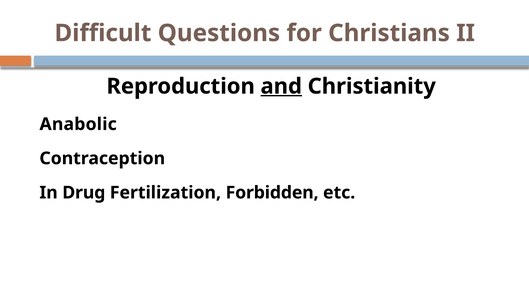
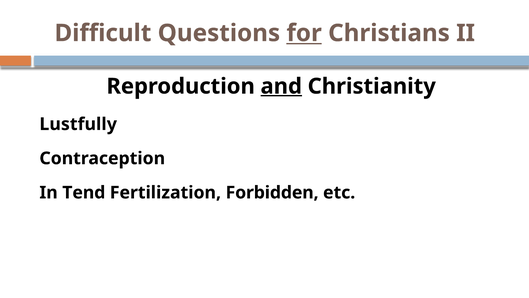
for underline: none -> present (304, 33)
Anabolic: Anabolic -> Lustfully (78, 124)
Drug: Drug -> Tend (84, 192)
